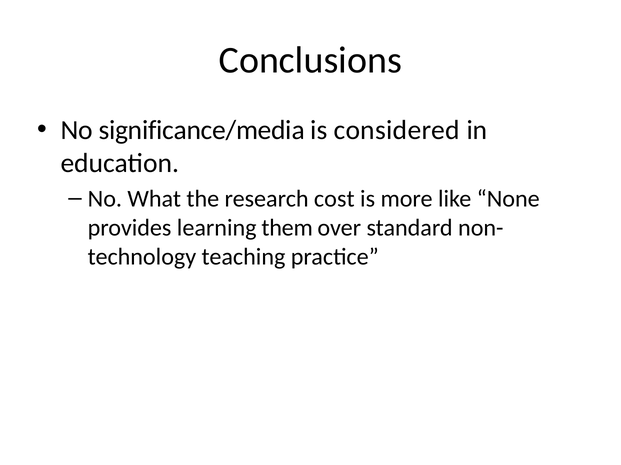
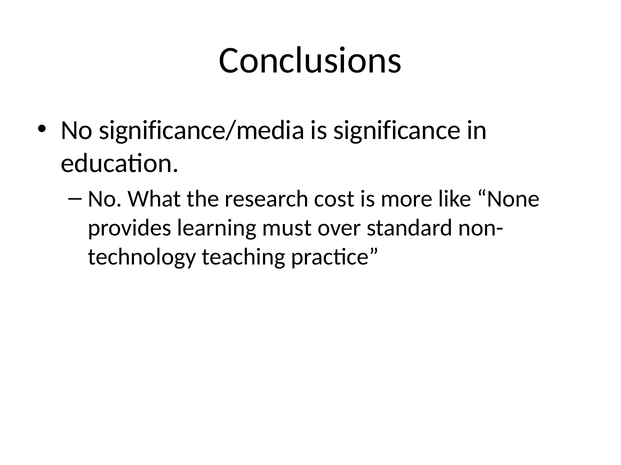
considered: considered -> significance (397, 130)
them: them -> must (287, 228)
